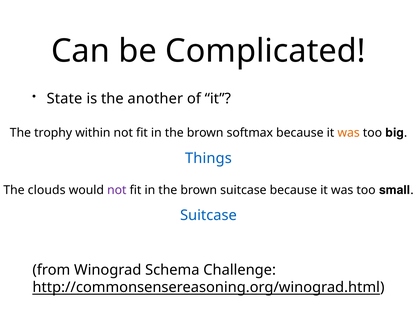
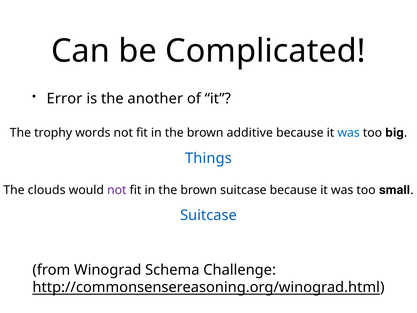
State: State -> Error (64, 99)
within: within -> words (93, 133)
softmax: softmax -> additive (250, 133)
was colour: orange -> blue (349, 133)
